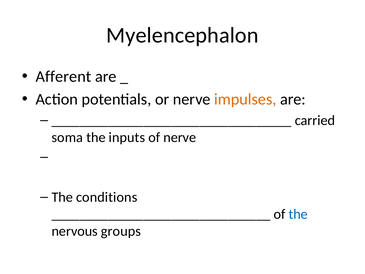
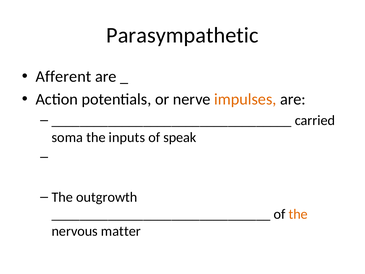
Myelencephalon: Myelencephalon -> Parasympathetic (182, 35)
of nerve: nerve -> speak (180, 137)
conditions: conditions -> outgrowth (107, 197)
the colour: blue -> orange (298, 214)
groups: groups -> matter (121, 231)
